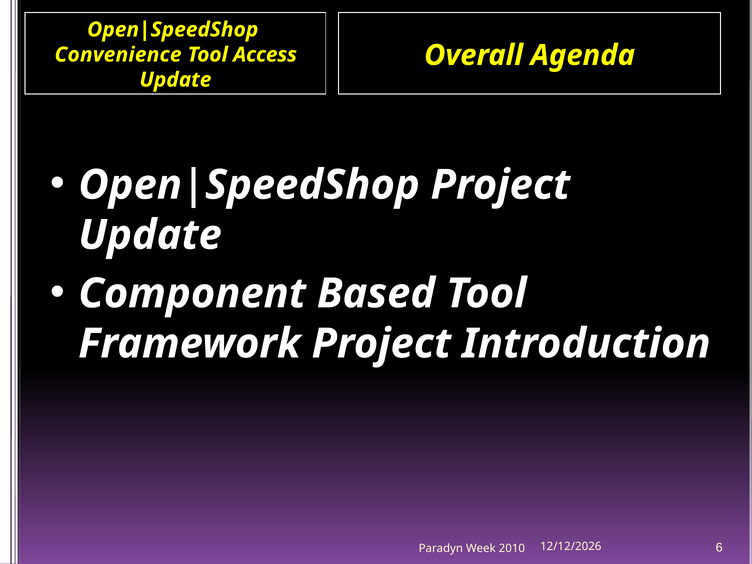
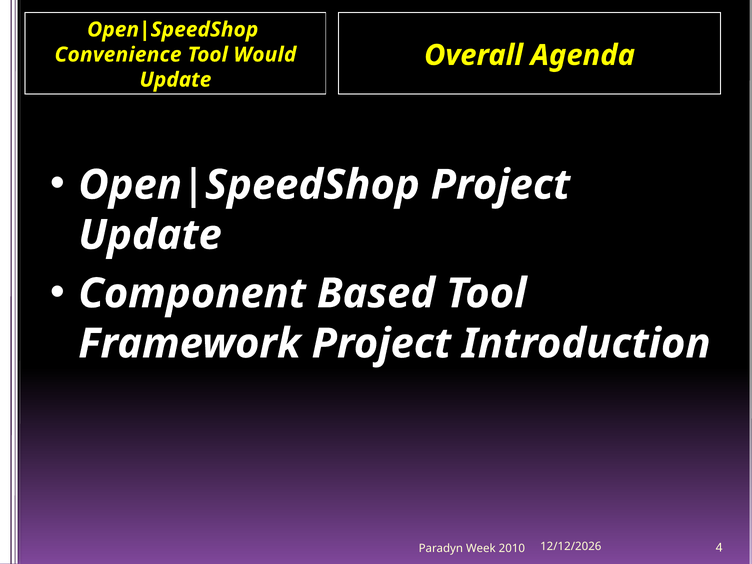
Access: Access -> Would (265, 55)
6: 6 -> 4 (719, 548)
